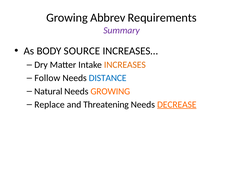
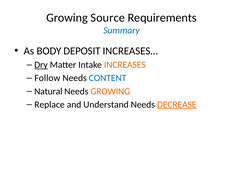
Abbrev: Abbrev -> Source (108, 18)
Summary colour: purple -> blue (122, 30)
SOURCE: SOURCE -> DEPOSIT (82, 51)
Dry underline: none -> present (41, 65)
DISTANCE: DISTANCE -> CONTENT (108, 78)
Threatening: Threatening -> Understand (106, 105)
